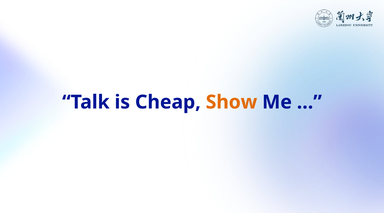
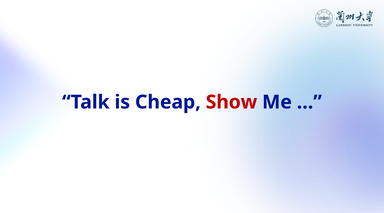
Show colour: orange -> red (231, 102)
